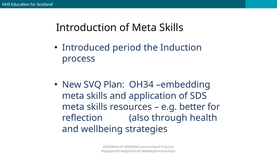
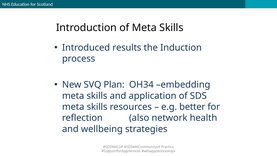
period: period -> results (127, 48)
through: through -> network (169, 118)
